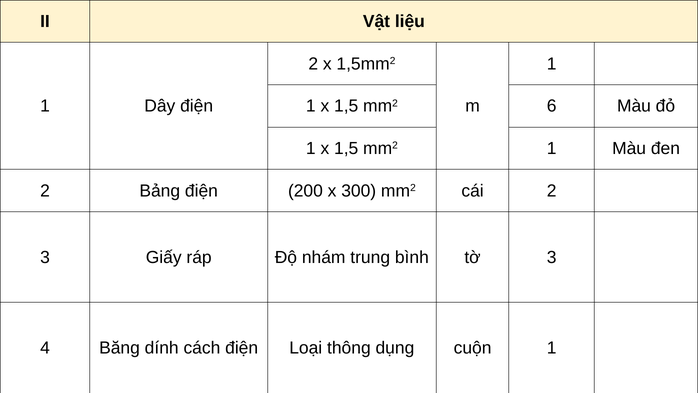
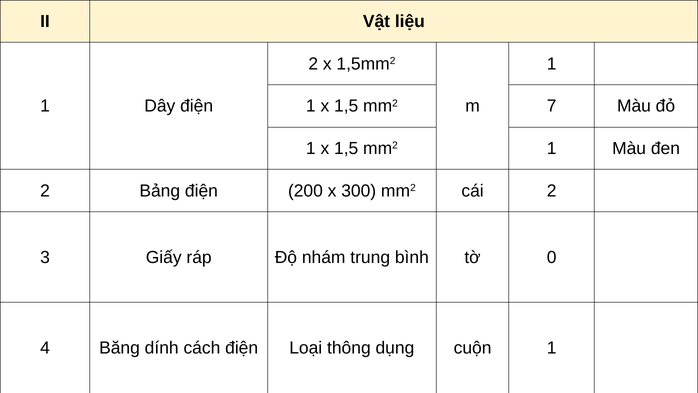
6: 6 -> 7 (552, 106)
tờ 3: 3 -> 0 (552, 257)
